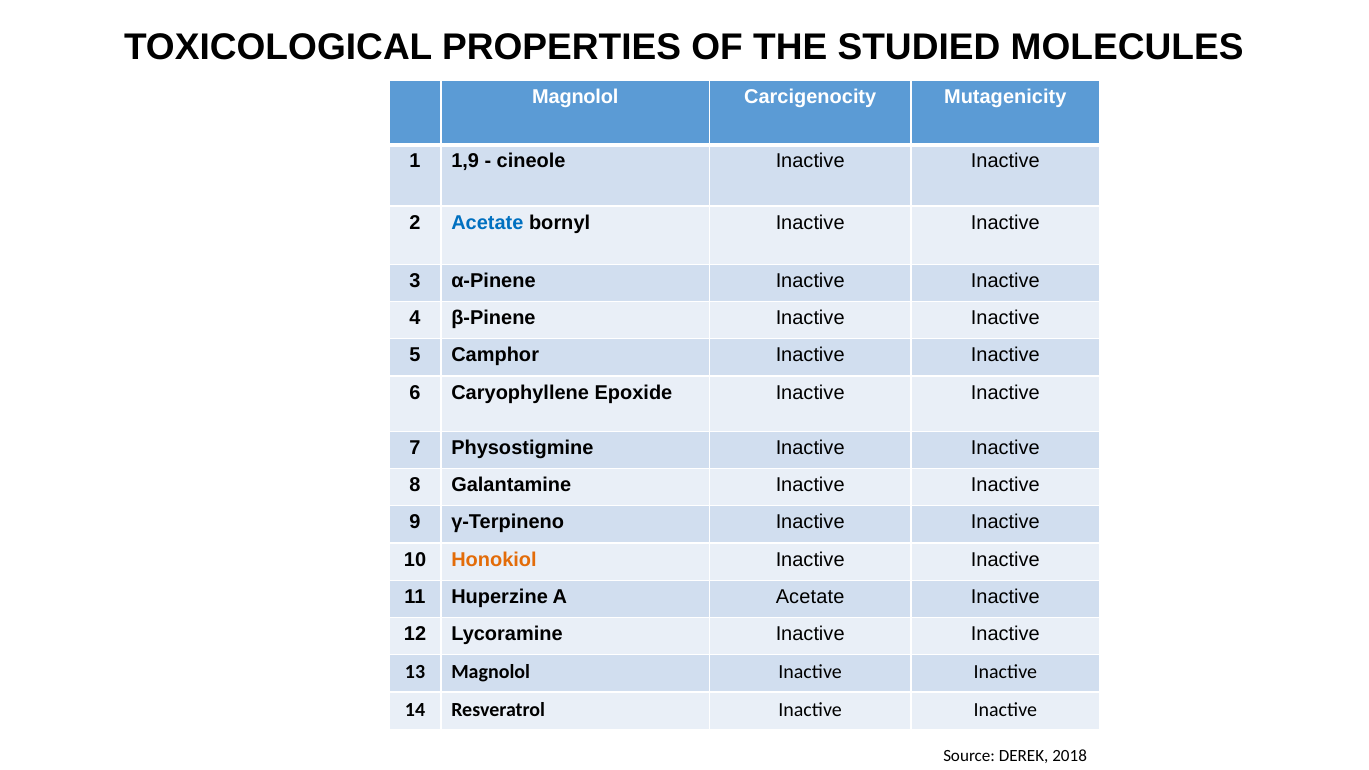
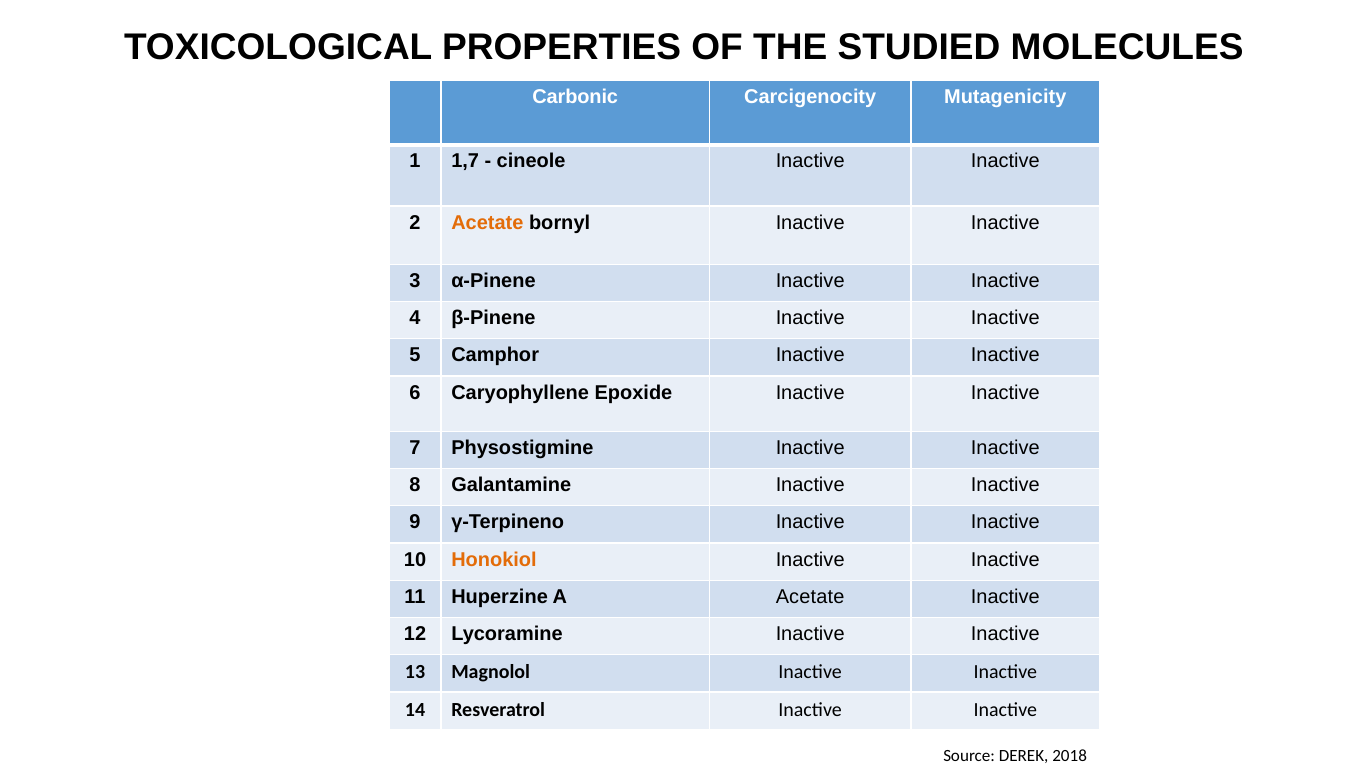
Magnolol: Magnolol -> Carbonic (575, 97)
1,9: 1,9 -> 1,7 (465, 161)
Acetate colour: blue -> orange (487, 223)
